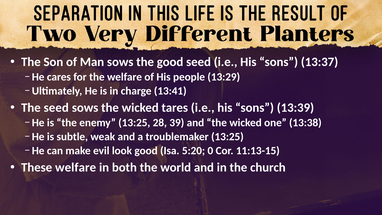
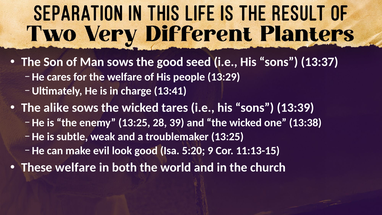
The seed: seed -> alike (56, 108)
0: 0 -> 9 (210, 151)
